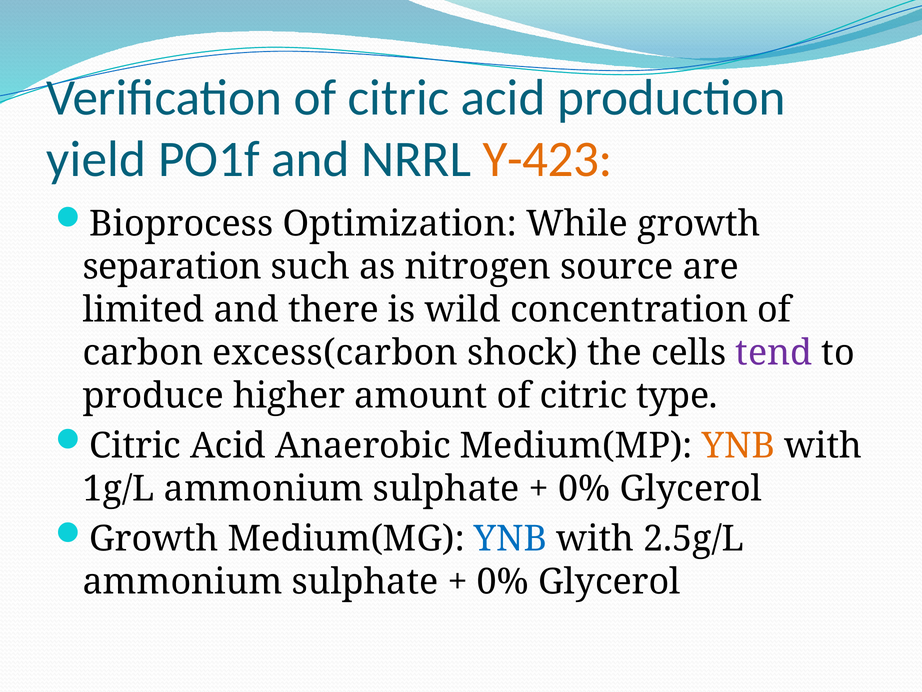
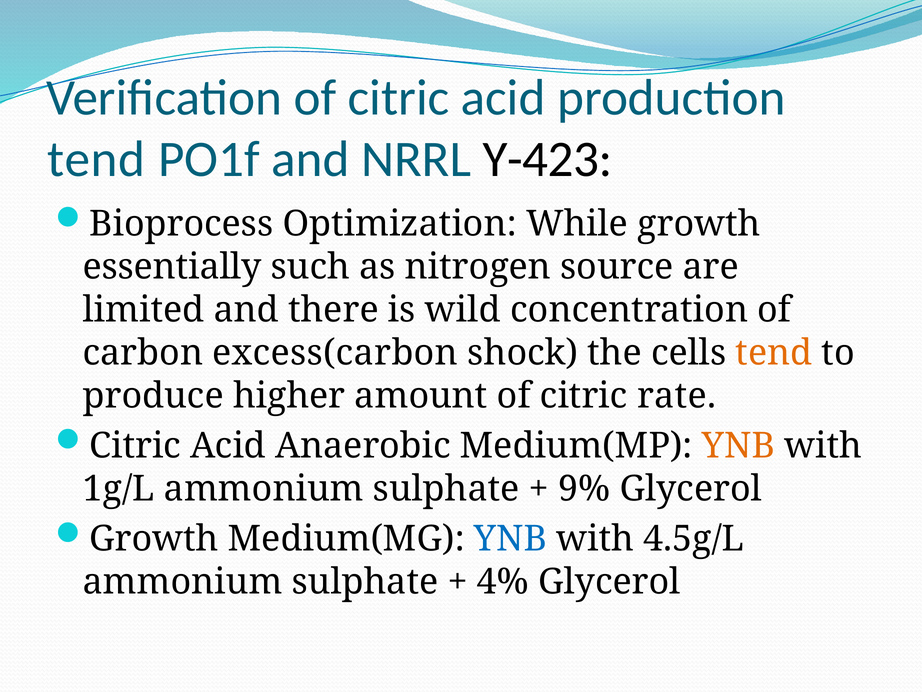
yield: yield -> tend (96, 159)
Y-423 colour: orange -> black (547, 159)
separation: separation -> essentially (172, 267)
tend colour: purple -> orange (774, 352)
type: type -> rate (677, 395)
0%: 0% -> 9% (584, 488)
2.5g/L: 2.5g/L -> 4.5g/L (694, 539)
0%: 0% -> 4% (503, 582)
